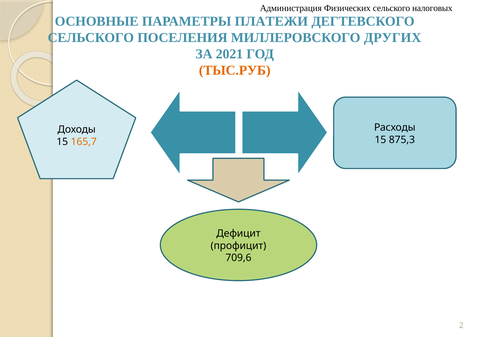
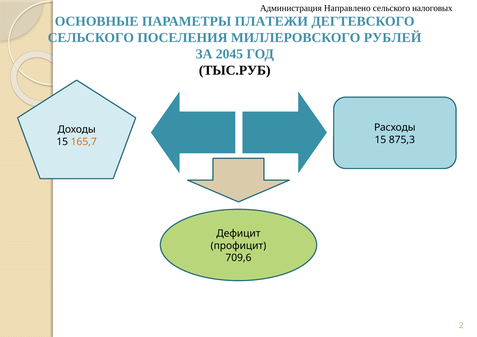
Физических: Физических -> Направлено (347, 8)
ДРУГИХ: ДРУГИХ -> РУБЛЕЙ (393, 38)
2021: 2021 -> 2045 (229, 54)
ТЫС.РУБ colour: orange -> black (235, 70)
